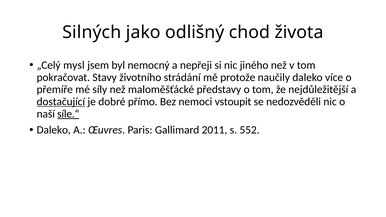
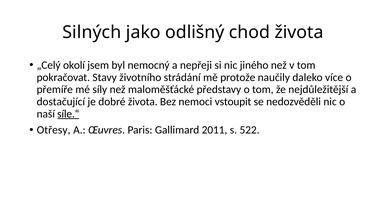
mysl: mysl -> okolí (74, 65)
dostačující underline: present -> none (61, 102)
dobré přímo: přímo -> života (143, 102)
Daleko: Daleko -> Otřesy (54, 130)
552: 552 -> 522 (250, 130)
